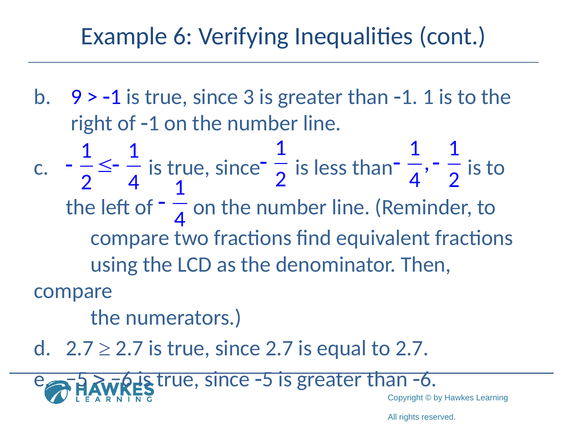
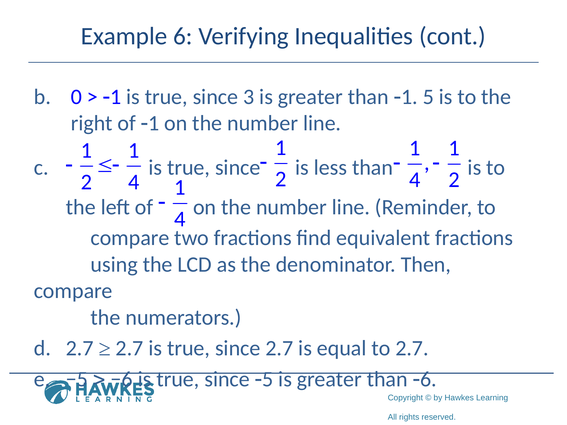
9: 9 -> 0 (76, 97)
1: 1 -> 5 (428, 97)
